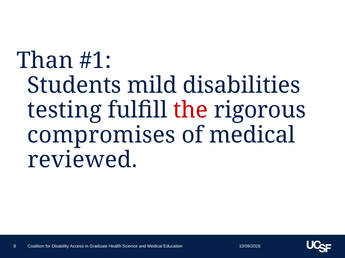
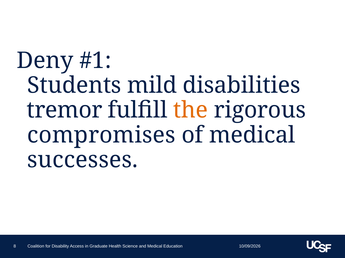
Than: Than -> Deny (45, 61)
testing: testing -> tremor (65, 110)
the colour: red -> orange (191, 110)
reviewed: reviewed -> successes (83, 160)
